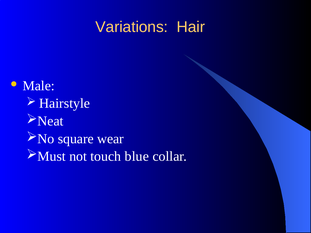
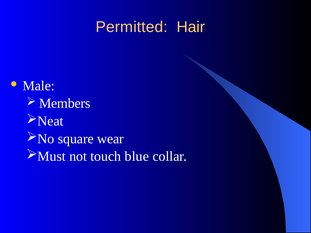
Variations: Variations -> Permitted (132, 27)
Hairstyle: Hairstyle -> Members (65, 103)
